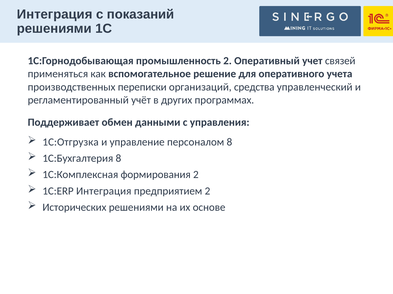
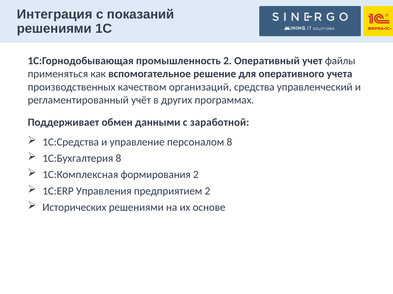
связей: связей -> файлы (340, 61)
переписки: переписки -> качеством (142, 87)
управления: управления -> заработной (220, 123)
1С:Отгрузка: 1С:Отгрузка -> 1С:Средства (71, 142)
1С:ERP Интеграция: Интеграция -> Управления (104, 191)
